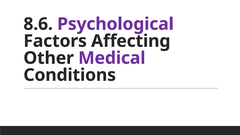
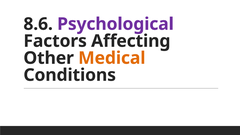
Medical colour: purple -> orange (112, 58)
